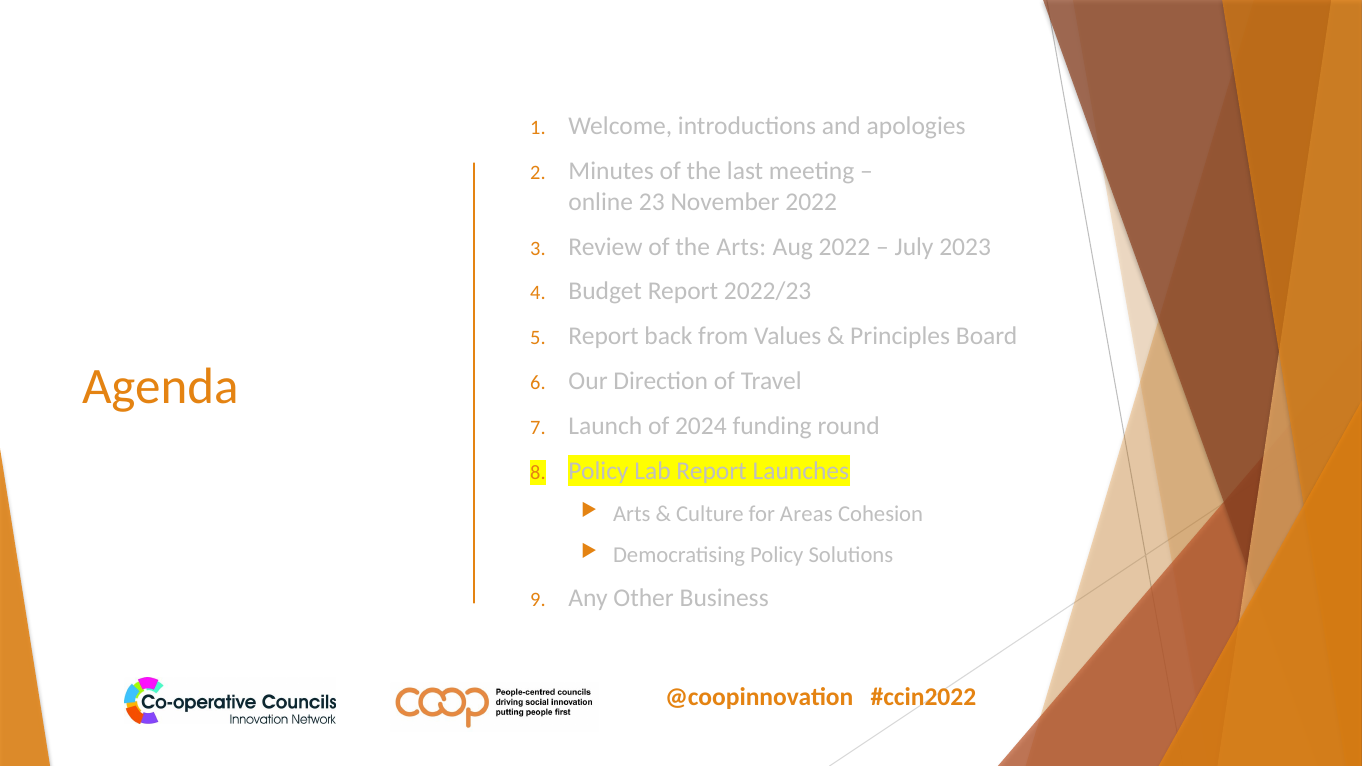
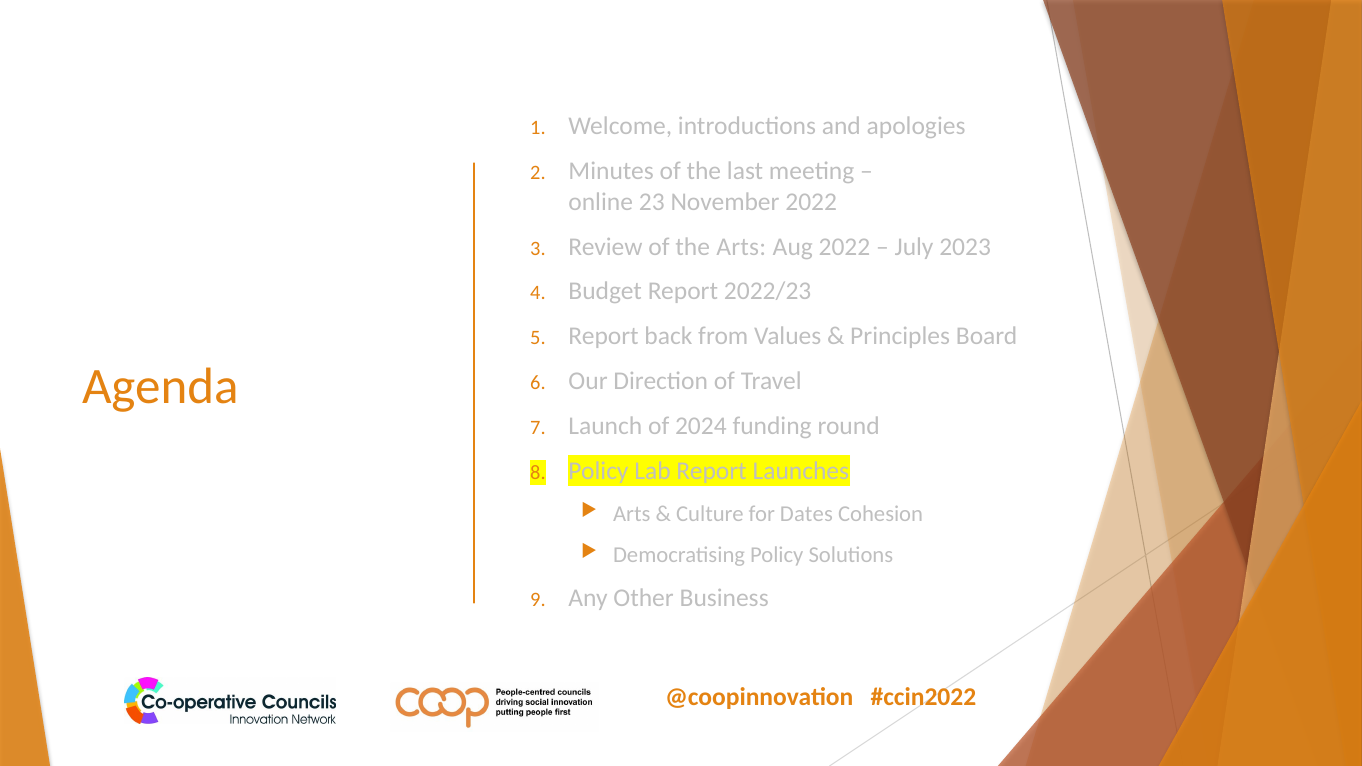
Areas: Areas -> Dates (806, 514)
